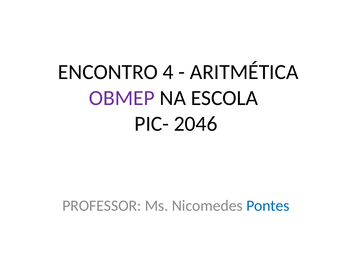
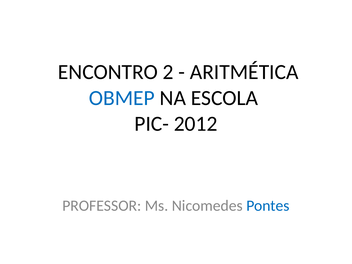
4: 4 -> 2 (168, 72)
OBMEP colour: purple -> blue (122, 98)
2046: 2046 -> 2012 (196, 124)
